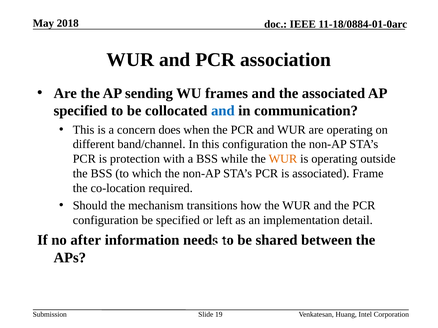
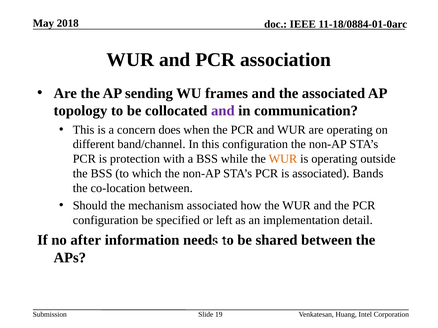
specified: specified -> topology (80, 111)
and colour: blue -> purple (223, 111)
Frame: Frame -> Bands (368, 174)
co-location required: required -> between (171, 188)
mechanism transitions: transitions -> associated (212, 206)
